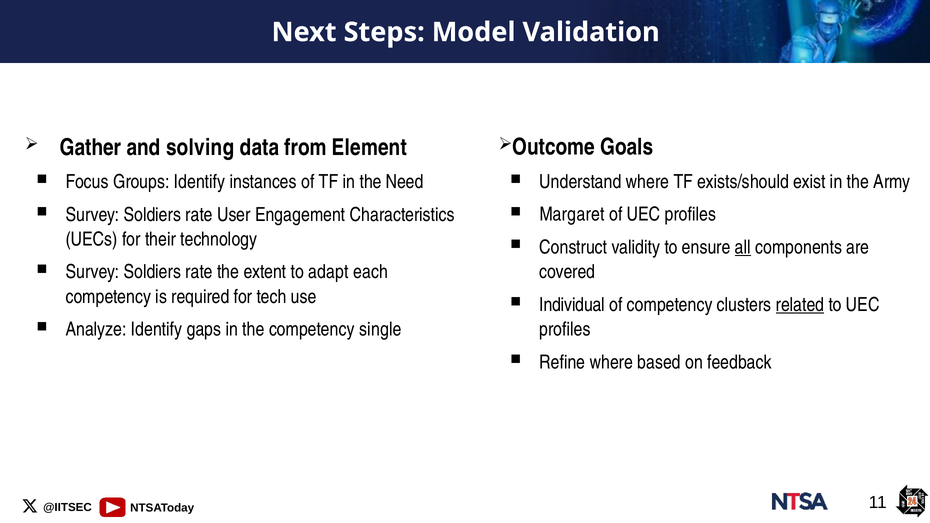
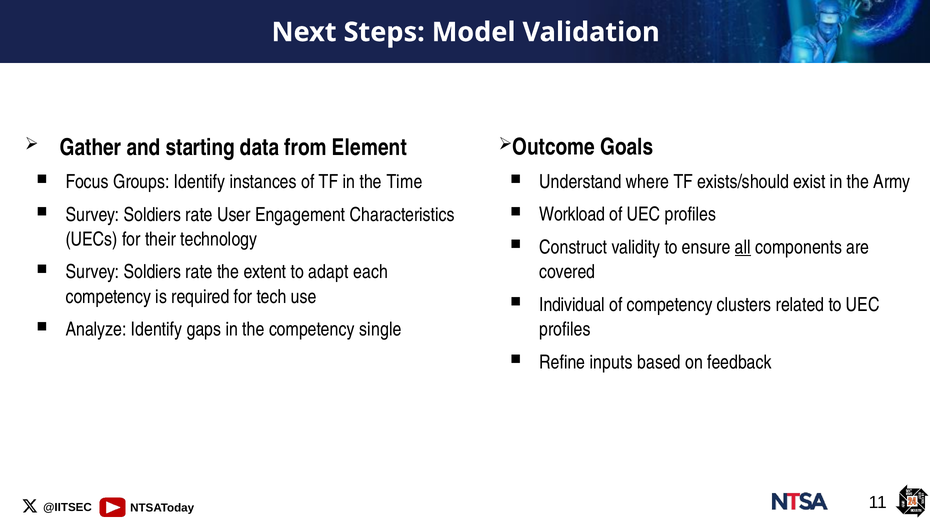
solving: solving -> starting (200, 147)
Need: Need -> Time (404, 182)
Margaret: Margaret -> Workload (572, 215)
related underline: present -> none (800, 305)
Refine where: where -> inputs (611, 362)
